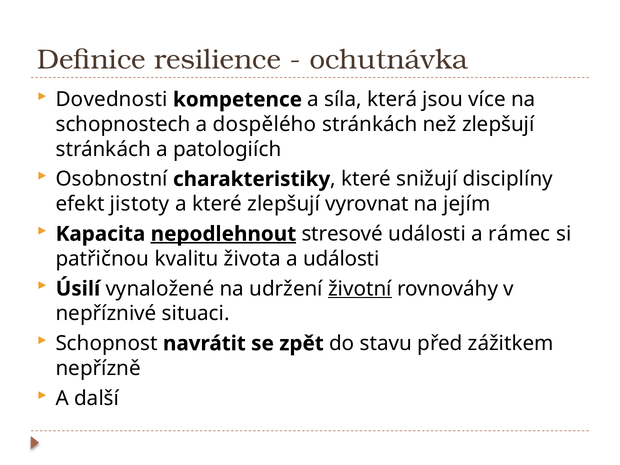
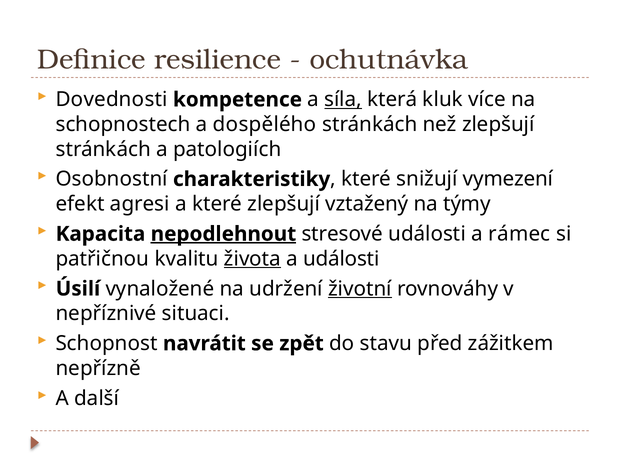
síla underline: none -> present (343, 100)
jsou: jsou -> kluk (443, 100)
disciplíny: disciplíny -> vymezení (508, 179)
jistoty: jistoty -> agresi (140, 204)
vyrovnat: vyrovnat -> vztažený (367, 204)
jejím: jejím -> týmy (467, 204)
života underline: none -> present (253, 259)
